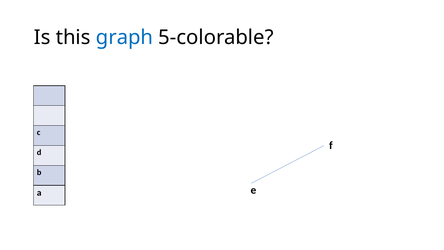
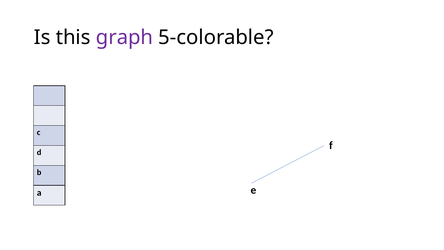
graph colour: blue -> purple (124, 37)
